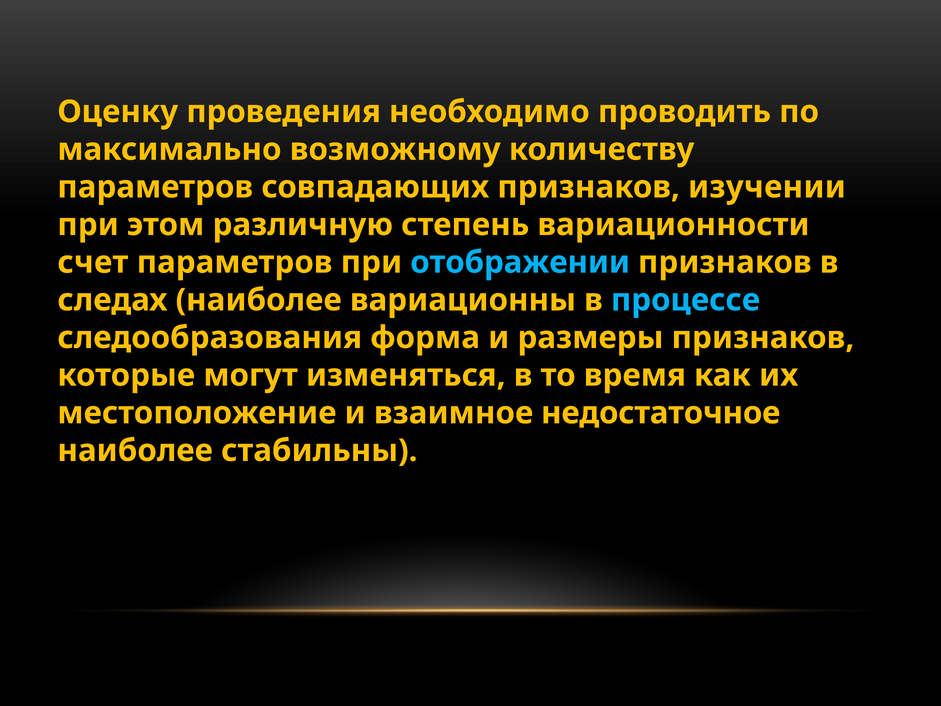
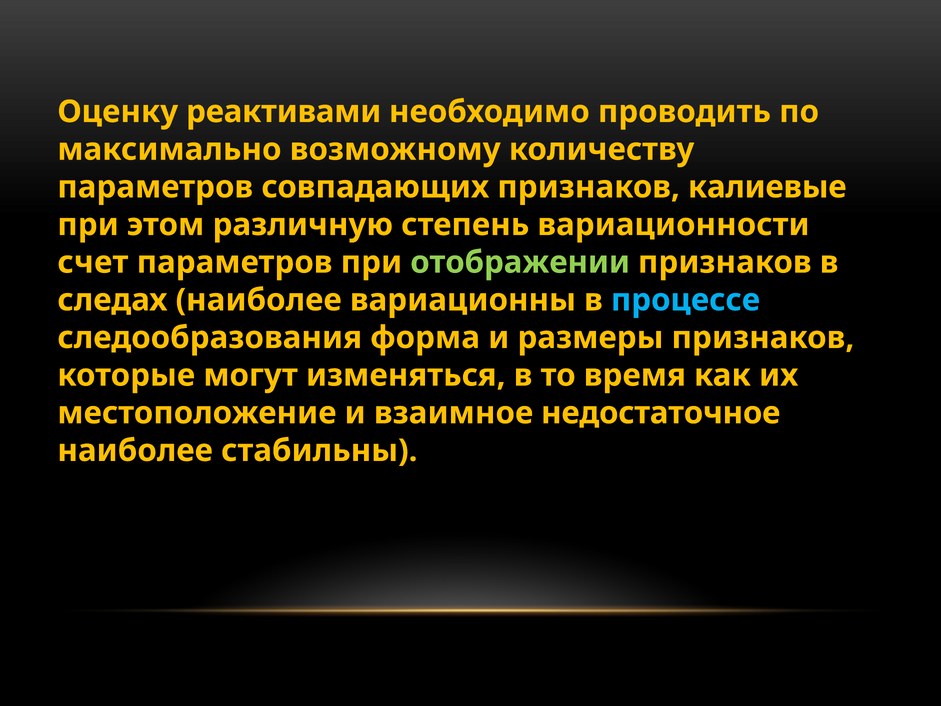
проведения: проведения -> реактивами (284, 112)
изучении: изучении -> калиевые (767, 187)
отображении colour: light blue -> light green (520, 262)
